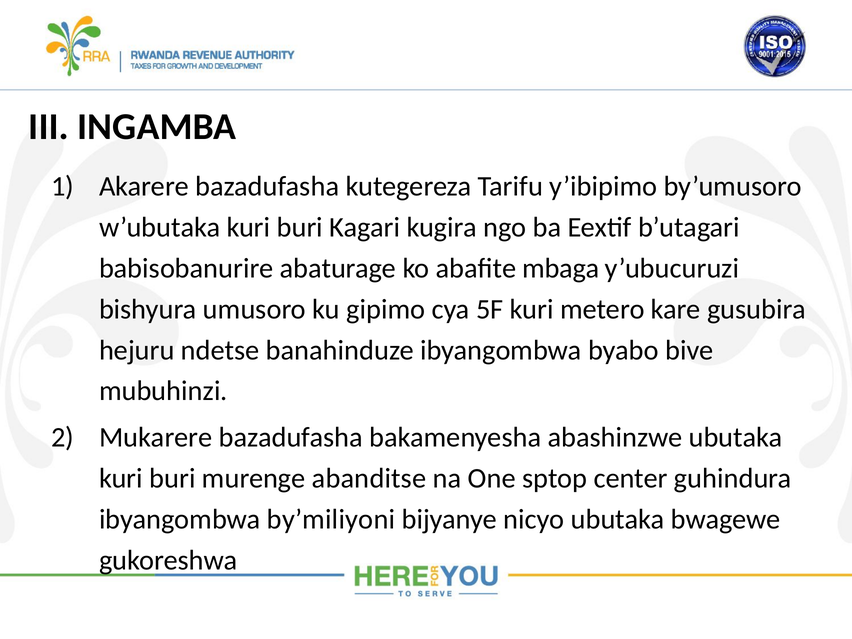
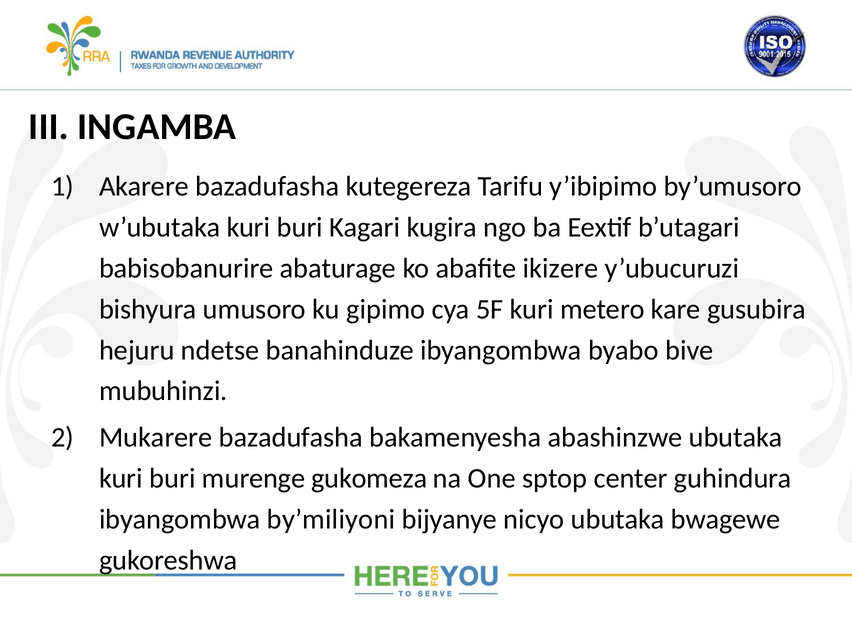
mbaga: mbaga -> ikizere (561, 268)
abanditse: abanditse -> gukomeza (369, 478)
